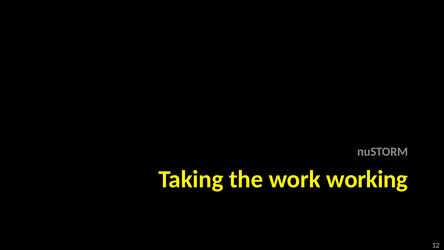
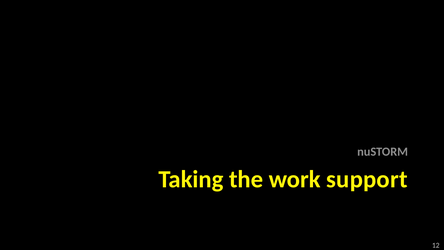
working: working -> support (367, 179)
